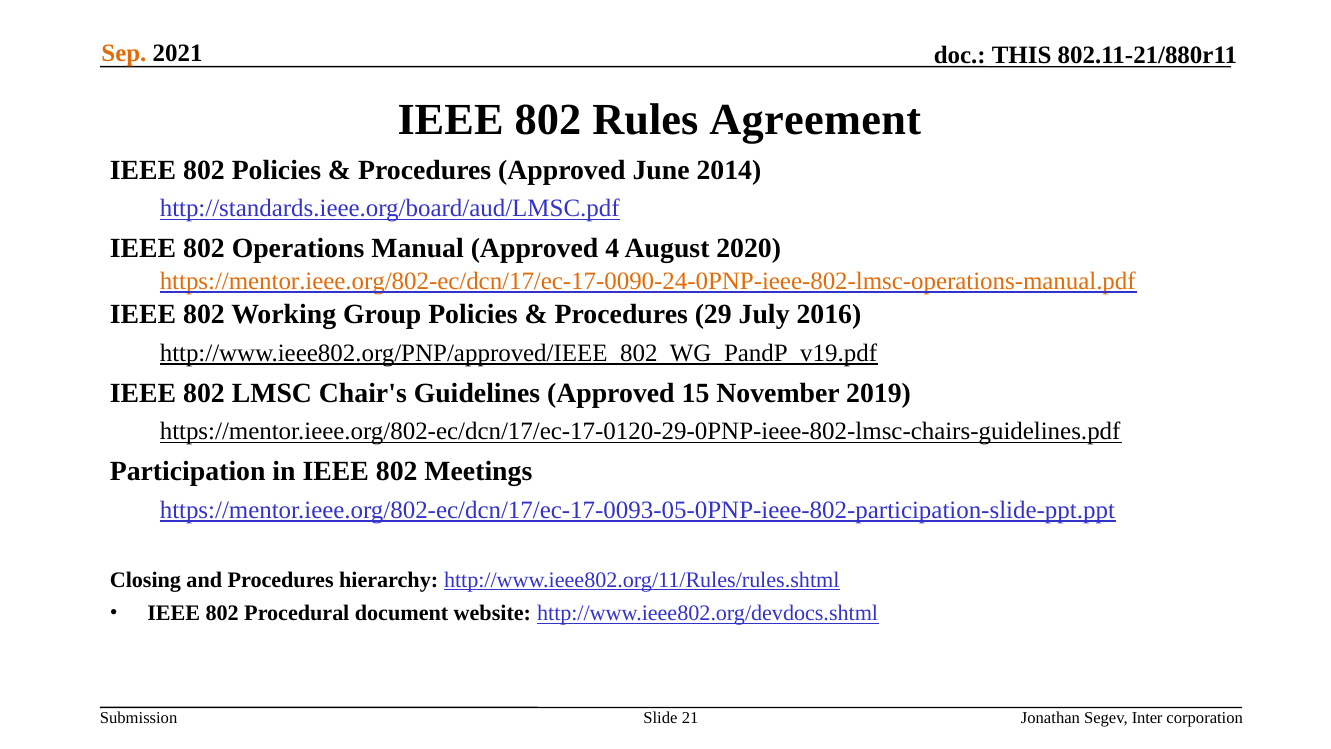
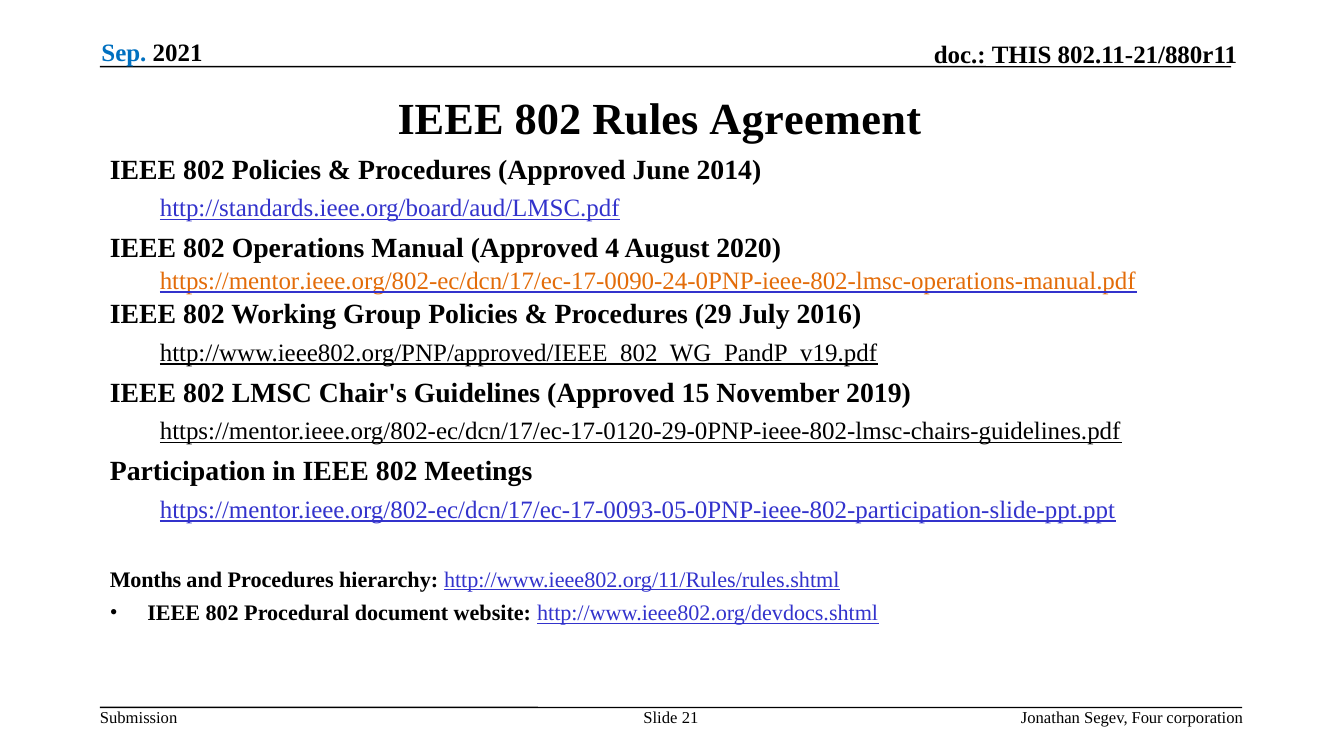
Sep colour: orange -> blue (124, 53)
Closing: Closing -> Months (146, 580)
Inter: Inter -> Four (1147, 718)
